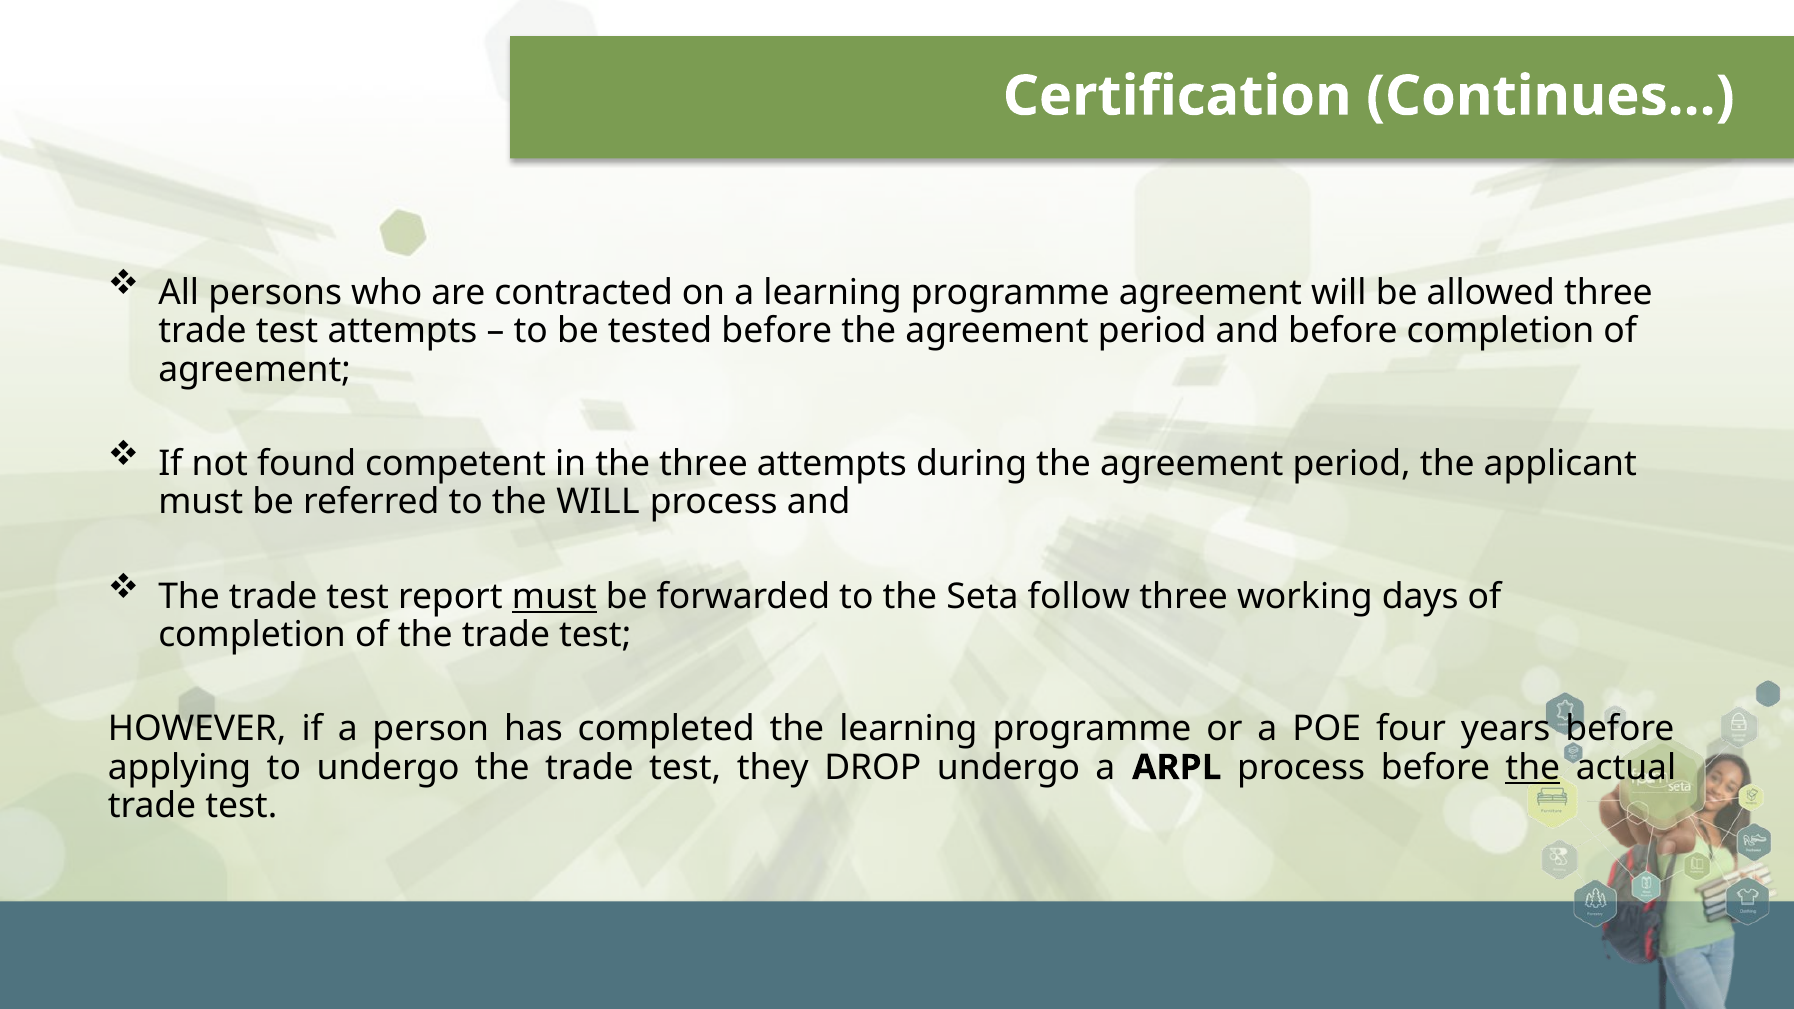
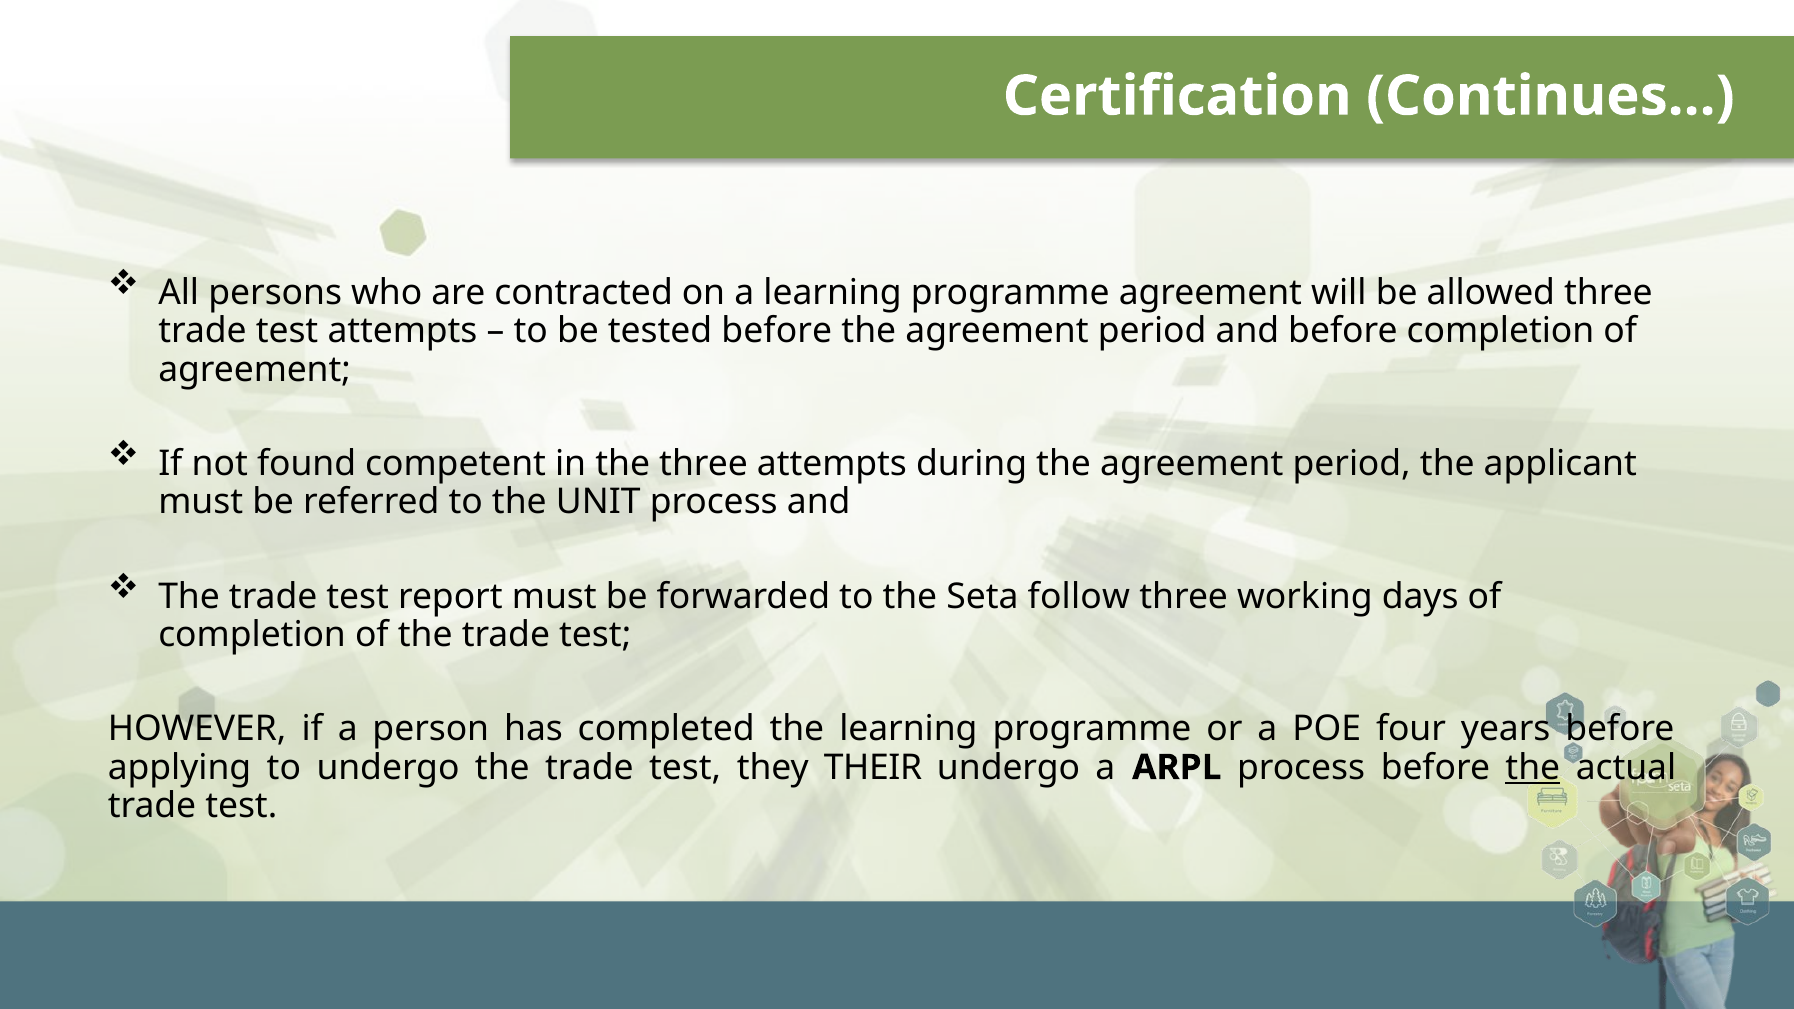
the WILL: WILL -> UNIT (598, 502)
must underline: present -> none (554, 597)
DROP: DROP -> THEIR (873, 768)
